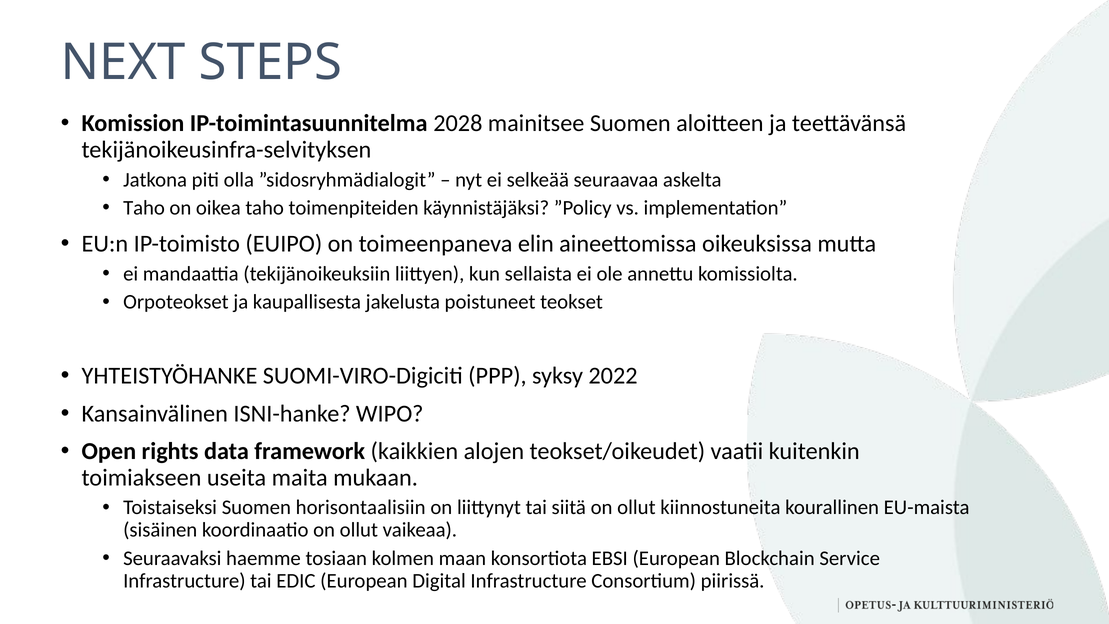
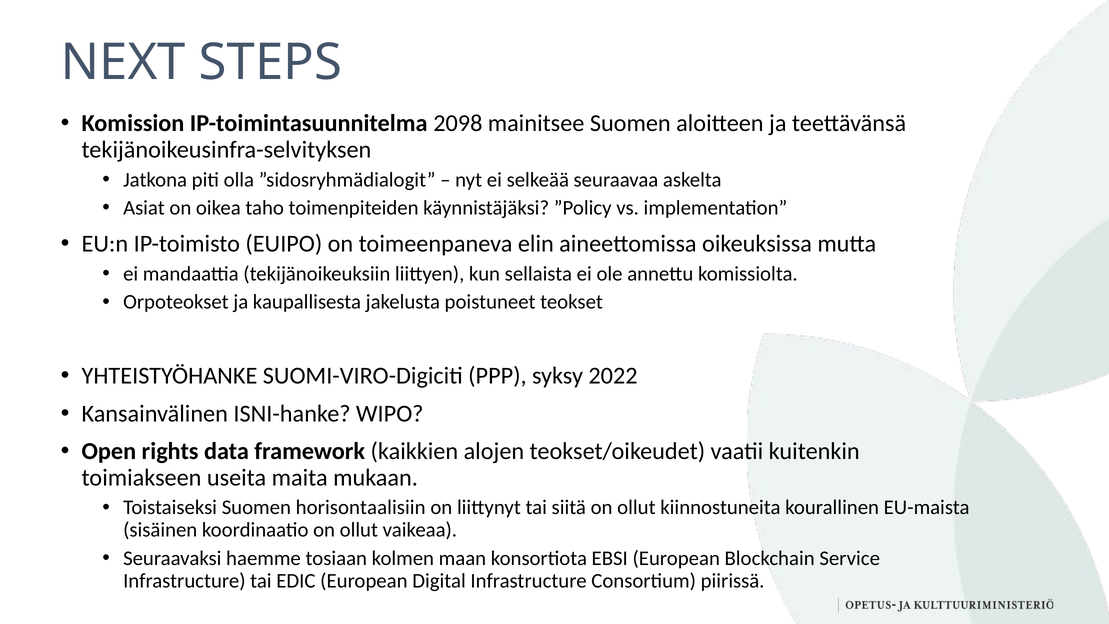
2028: 2028 -> 2098 (458, 123)
Taho: Taho -> Asiat (144, 208)
